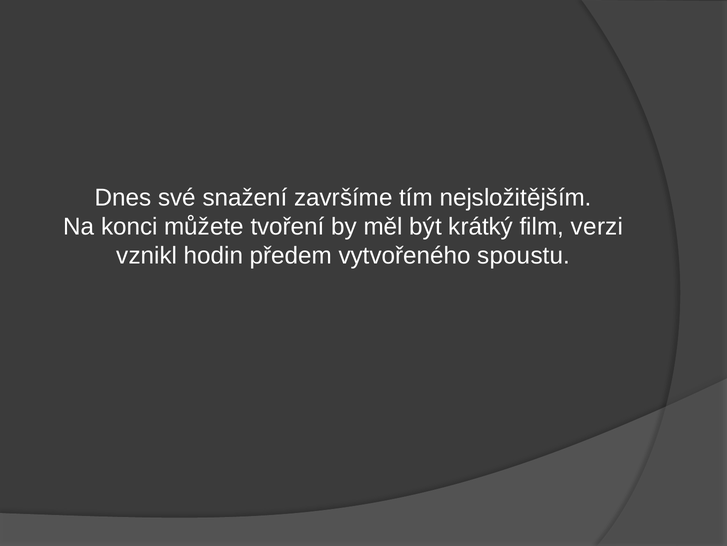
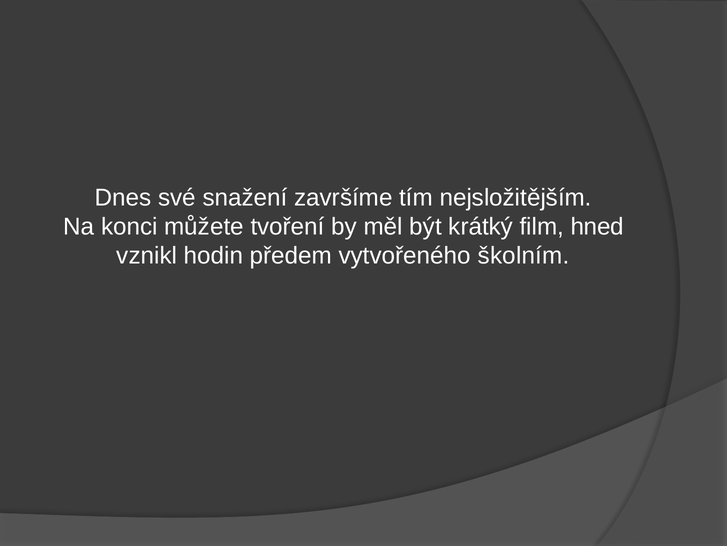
verzi: verzi -> hned (597, 226)
spoustu: spoustu -> školním (524, 255)
